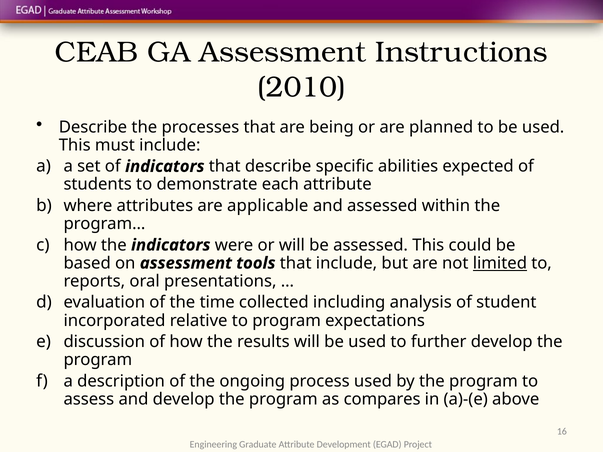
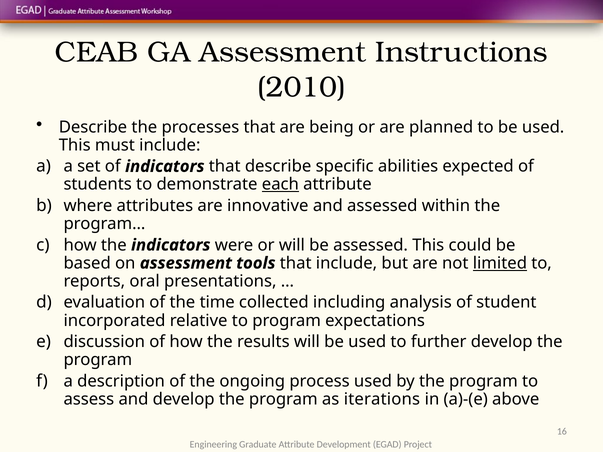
each underline: none -> present (280, 185)
applicable: applicable -> innovative (268, 206)
compares: compares -> iterations (382, 399)
